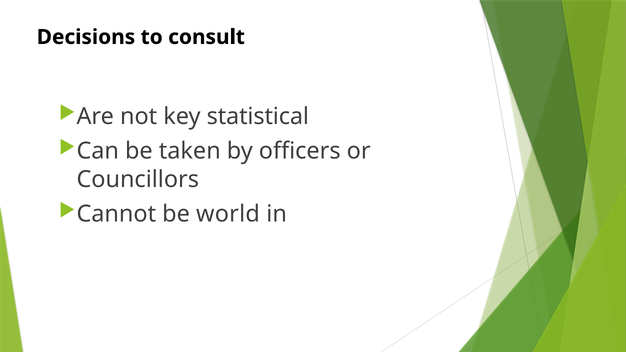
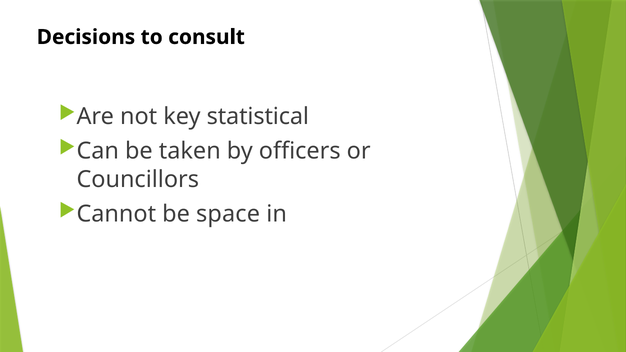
world: world -> space (228, 214)
